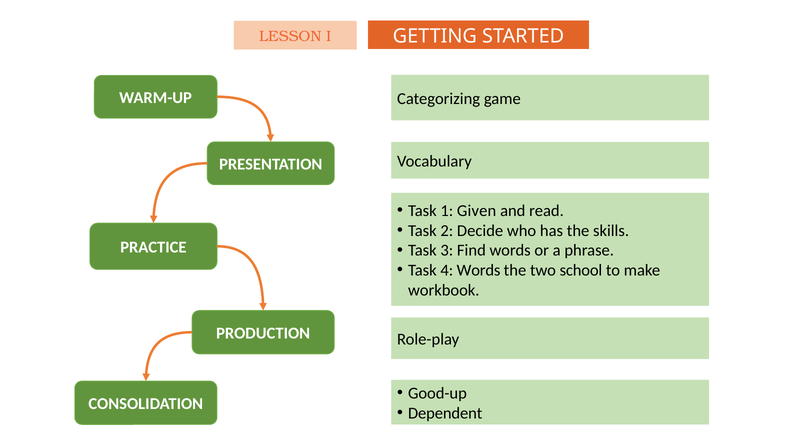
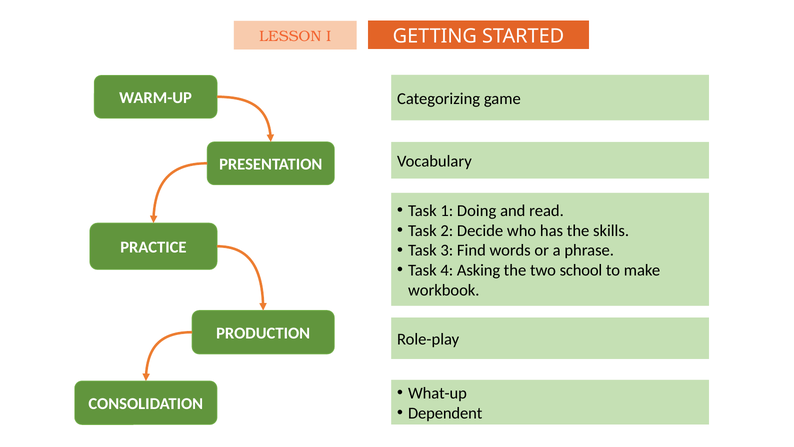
Given: Given -> Doing (477, 211)
4 Words: Words -> Asking (479, 270)
Good-up: Good-up -> What-up (437, 393)
